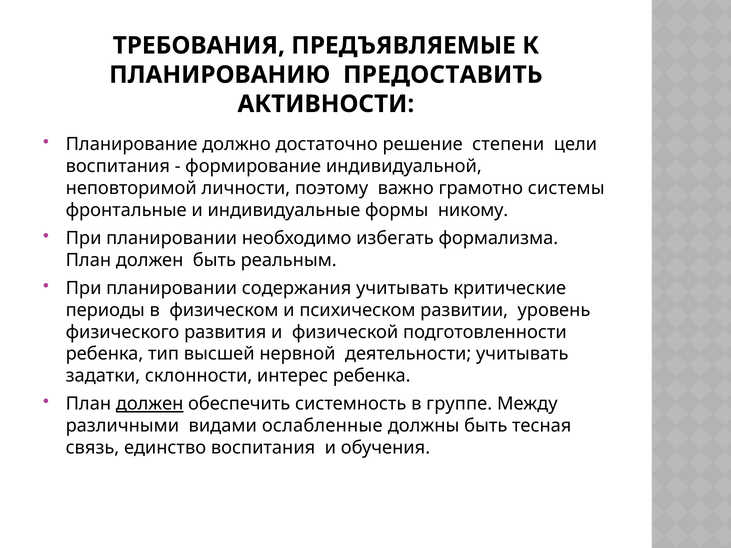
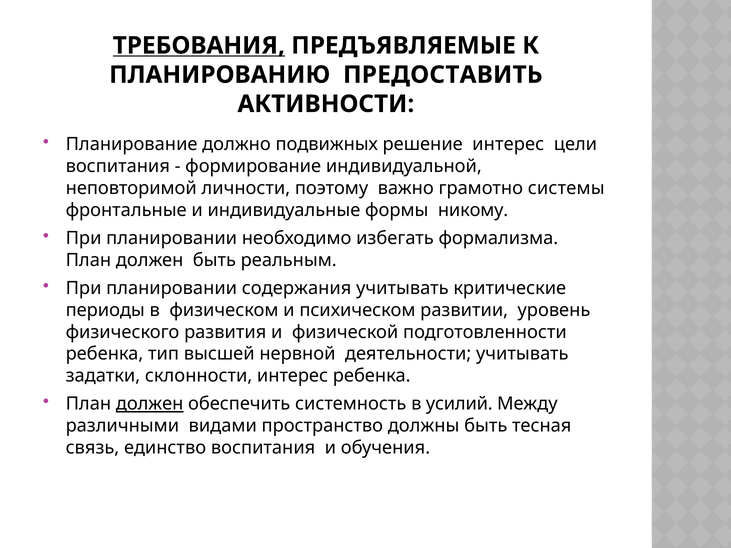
ТРЕБОВАНИЯ underline: none -> present (199, 46)
достаточно: достаточно -> подвижных (327, 145)
решение степени: степени -> интерес (508, 145)
группе: группе -> усилий (459, 404)
ослабленные: ослабленные -> пространство (322, 426)
